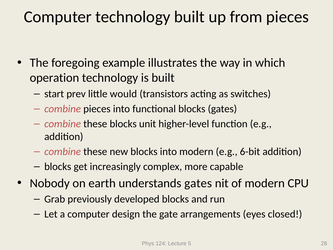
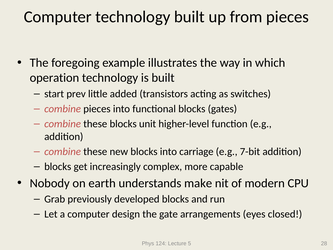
would: would -> added (123, 94)
into modern: modern -> carriage (196, 151)
6-bit: 6-bit -> 7-bit (250, 151)
understands gates: gates -> make (198, 183)
